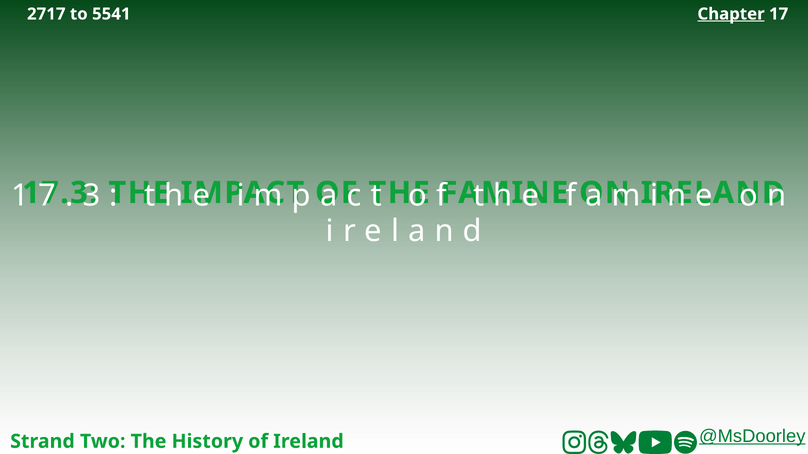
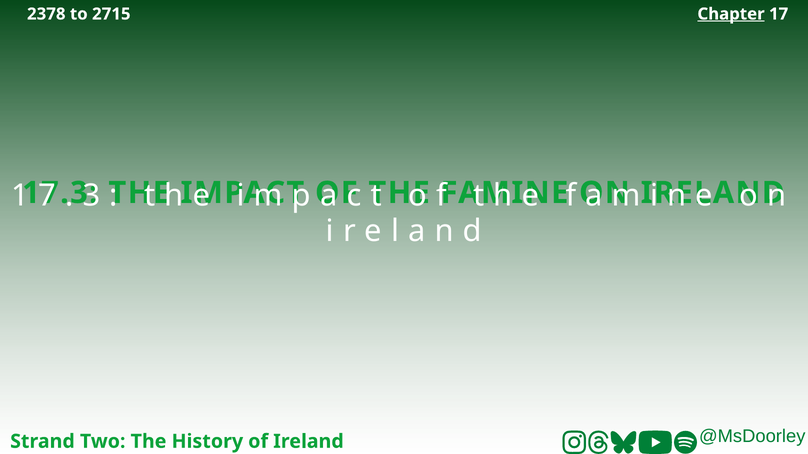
2717: 2717 -> 2378 (46, 14)
5541: 5541 -> 2715 (111, 14)
@MsDoorley underline: present -> none (752, 436)
